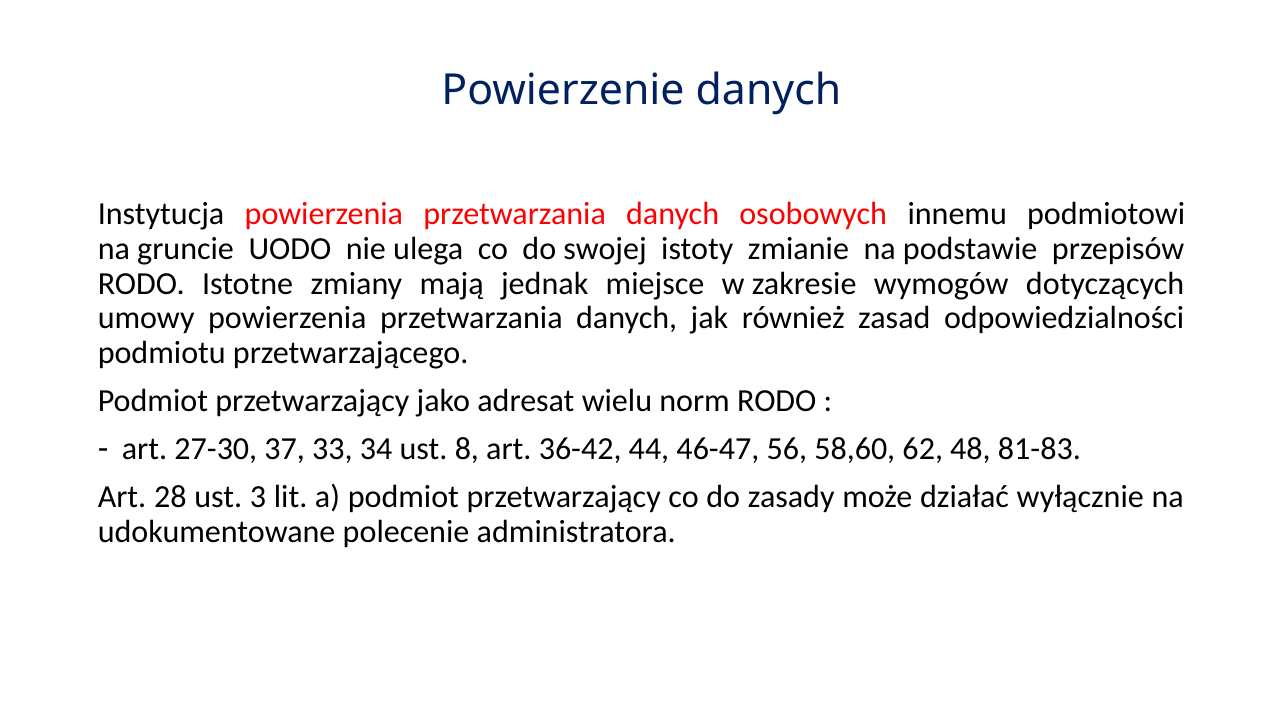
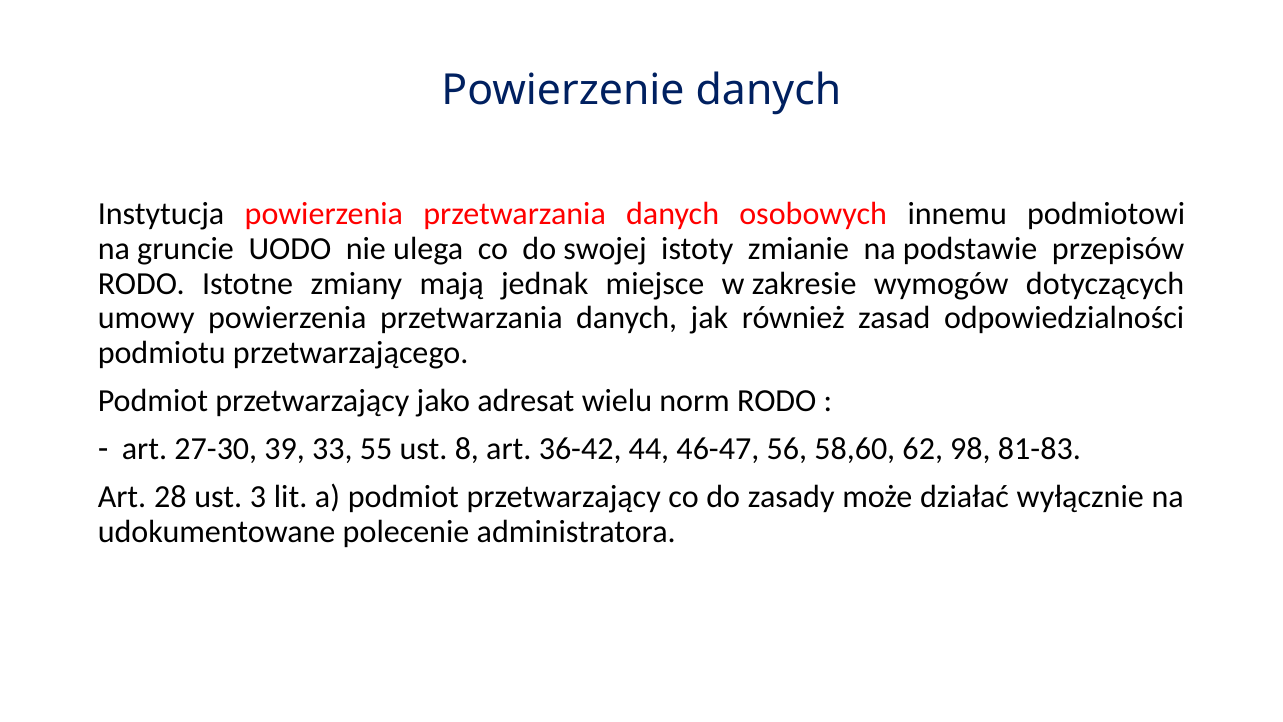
37: 37 -> 39 (285, 449)
34: 34 -> 55 (376, 449)
48: 48 -> 98 (970, 449)
